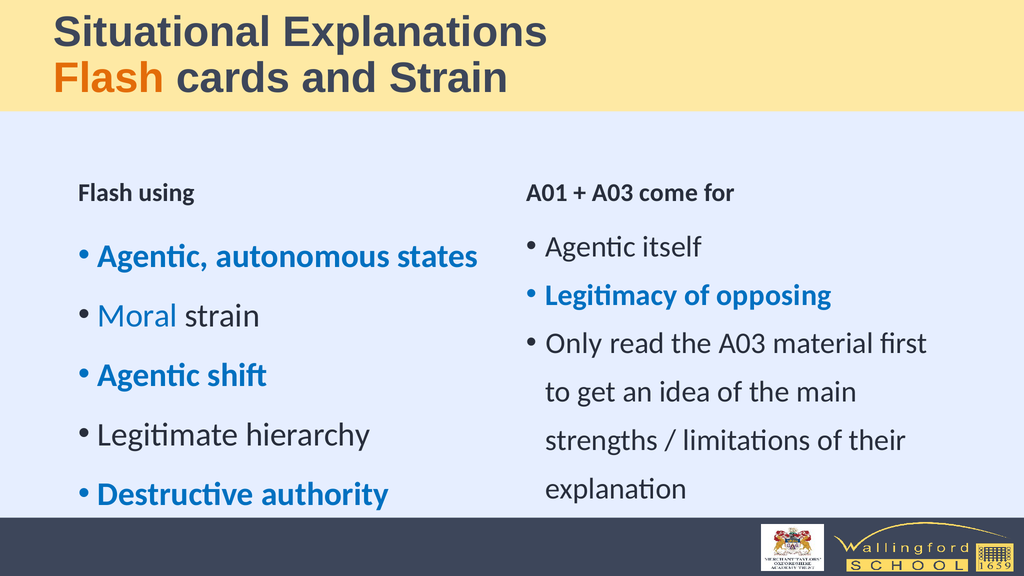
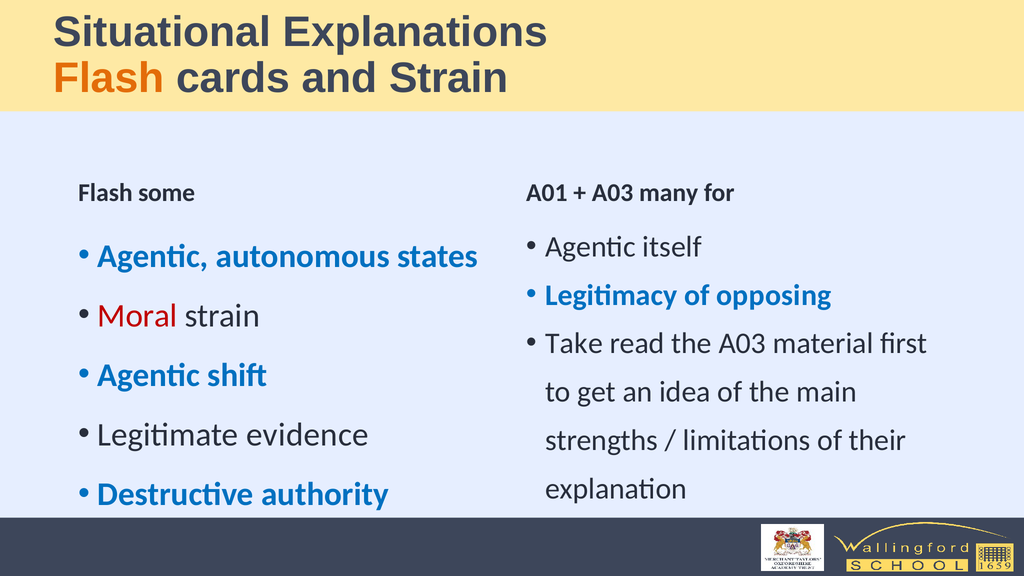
using: using -> some (167, 193)
come: come -> many (669, 193)
Moral colour: blue -> red (137, 316)
Only: Only -> Take (574, 344)
hierarchy: hierarchy -> evidence (308, 435)
